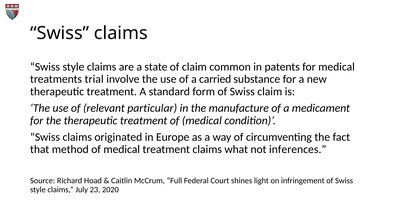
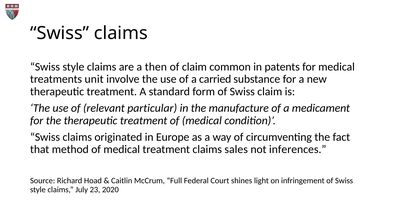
state: state -> then (156, 67)
trial: trial -> unit (94, 79)
what: what -> sales (236, 150)
